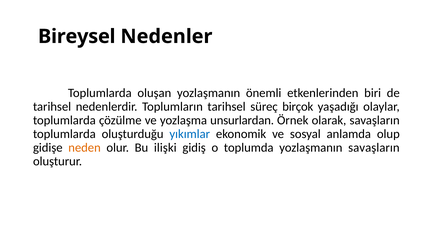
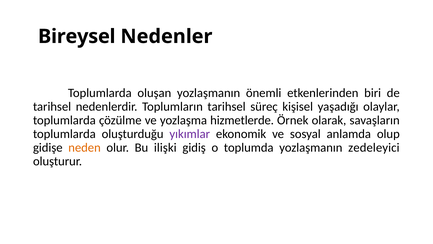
birçok: birçok -> kişisel (298, 107)
unsurlardan: unsurlardan -> hizmetlerde (242, 120)
yıkımlar colour: blue -> purple (190, 134)
yozlaşmanın savaşların: savaşların -> zedeleyici (374, 147)
